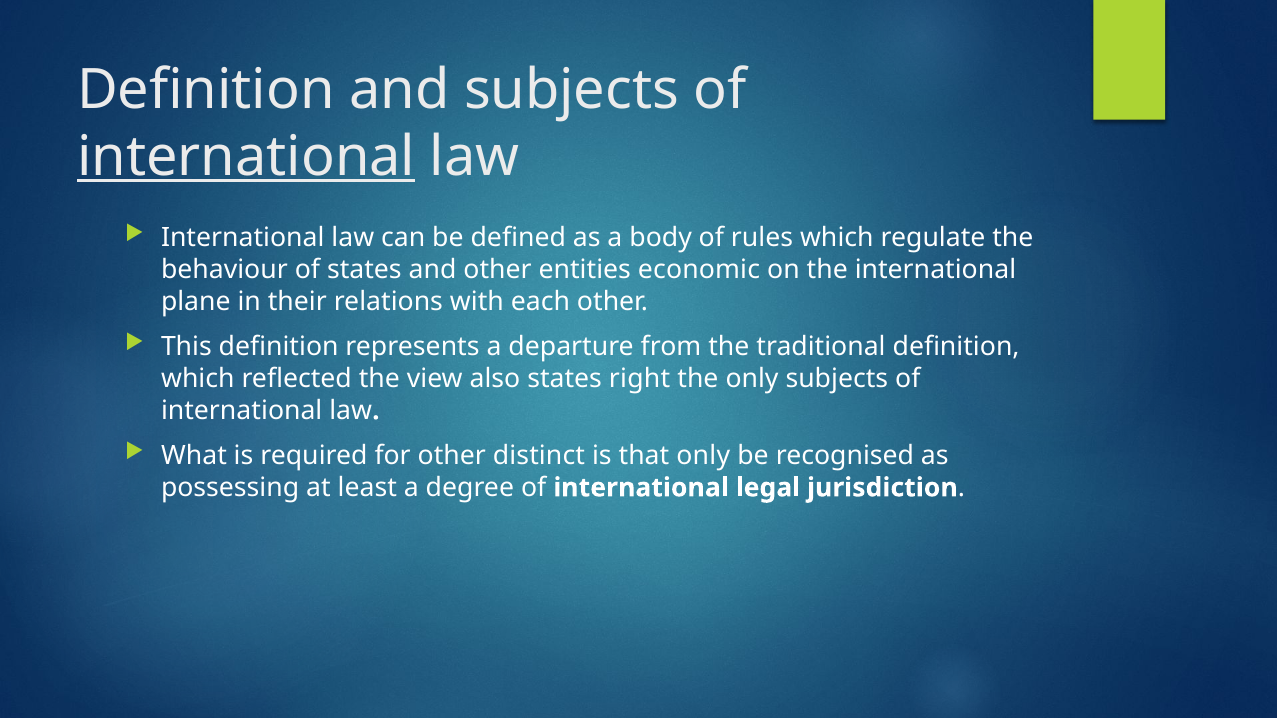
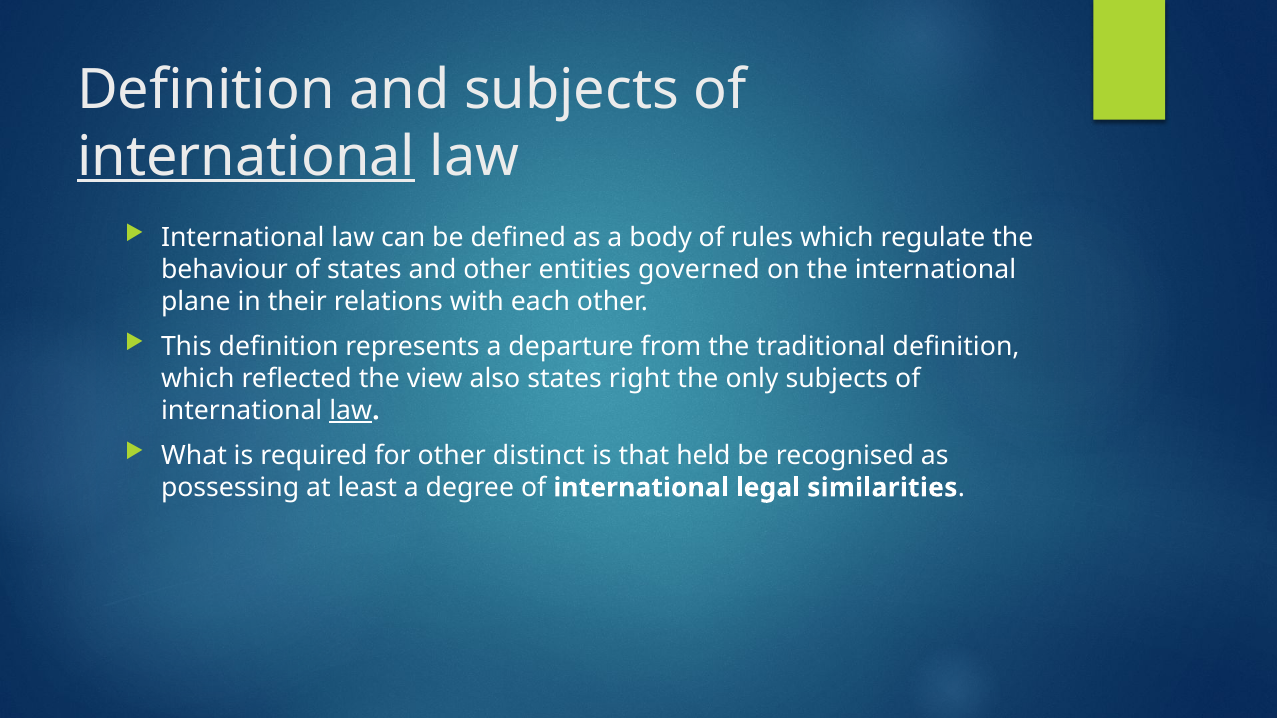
economic: economic -> governed (699, 270)
law underline: none -> present (351, 411)
that only: only -> held (703, 456)
jurisdiction: jurisdiction -> similarities (882, 488)
